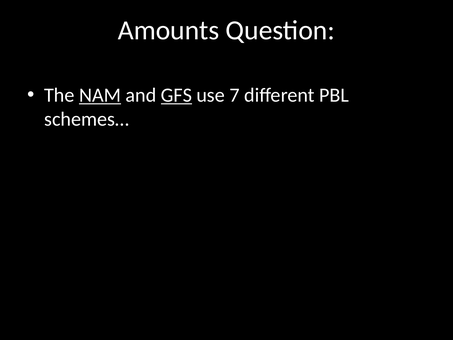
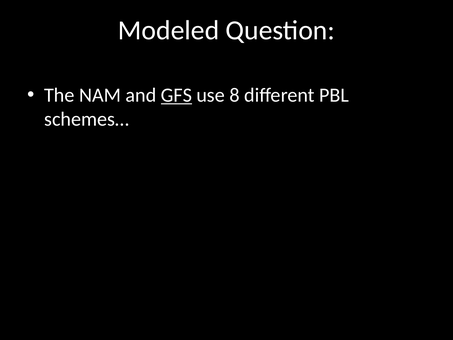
Amounts: Amounts -> Modeled (168, 30)
NAM underline: present -> none (100, 95)
7: 7 -> 8 (235, 95)
